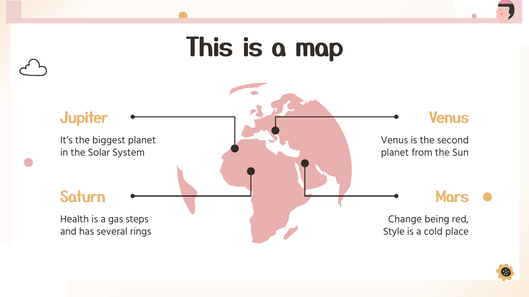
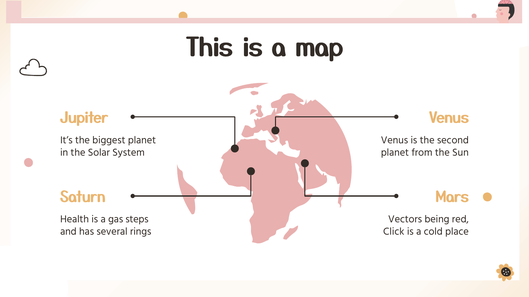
Change: Change -> Vectors (405, 220)
Style: Style -> Click (394, 232)
